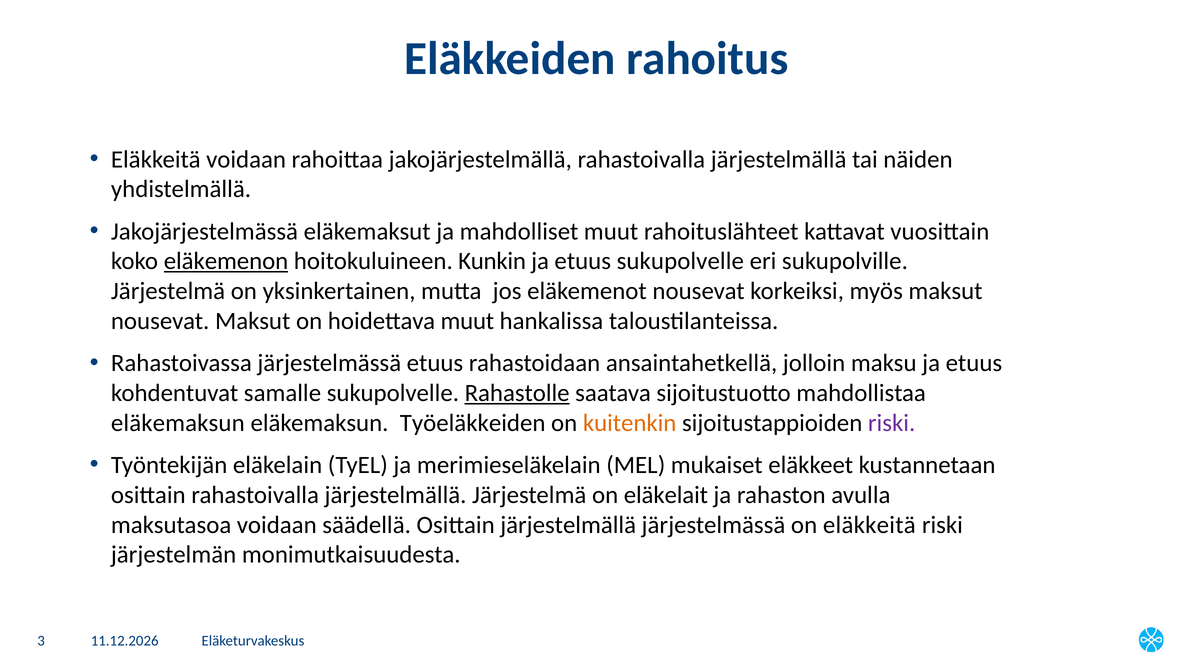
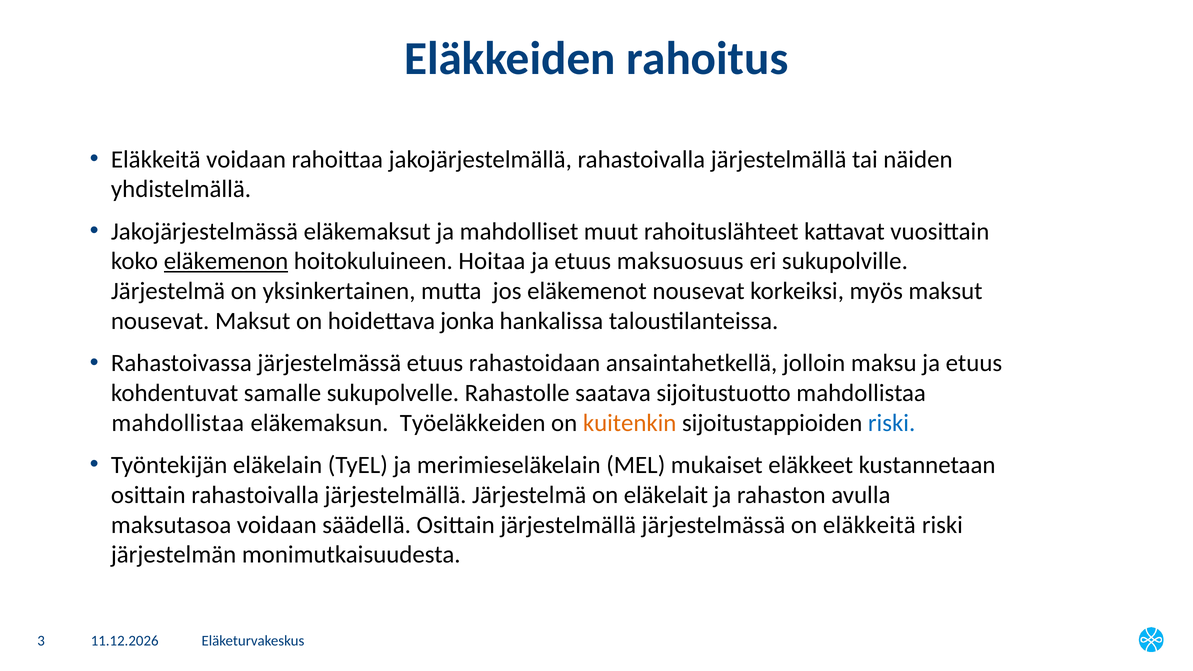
Kunkin: Kunkin -> Hoitaa (492, 261)
etuus sukupolvelle: sukupolvelle -> maksuosuus (680, 261)
hoidettava muut: muut -> jonka (467, 321)
Rahastolle underline: present -> none (517, 393)
eläkemaksun: eläkemaksun -> mahdollistaa (178, 423)
riski colour: purple -> blue (892, 423)
